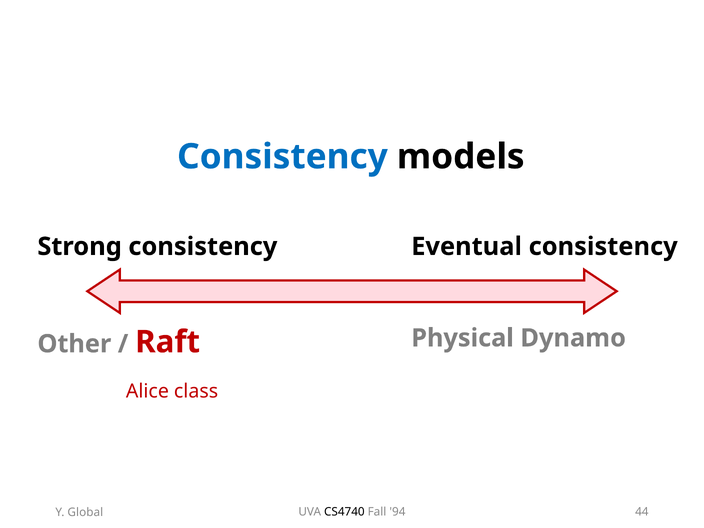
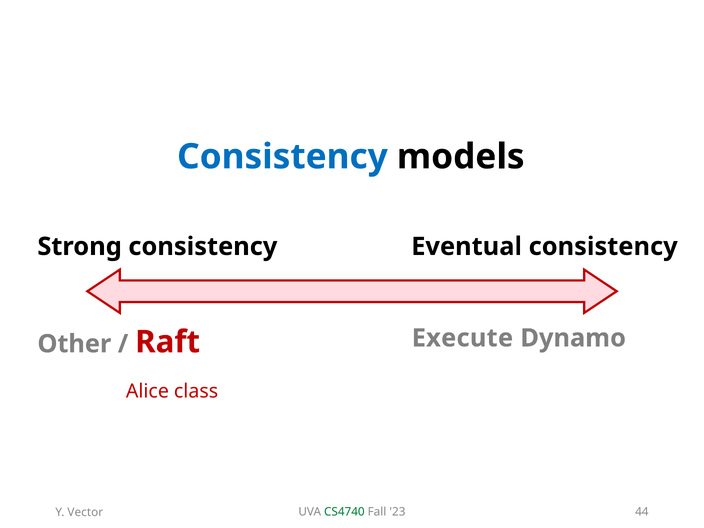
Physical: Physical -> Execute (462, 338)
CS4740 colour: black -> green (344, 512)
94: 94 -> 23 (397, 512)
Global: Global -> Vector (85, 513)
